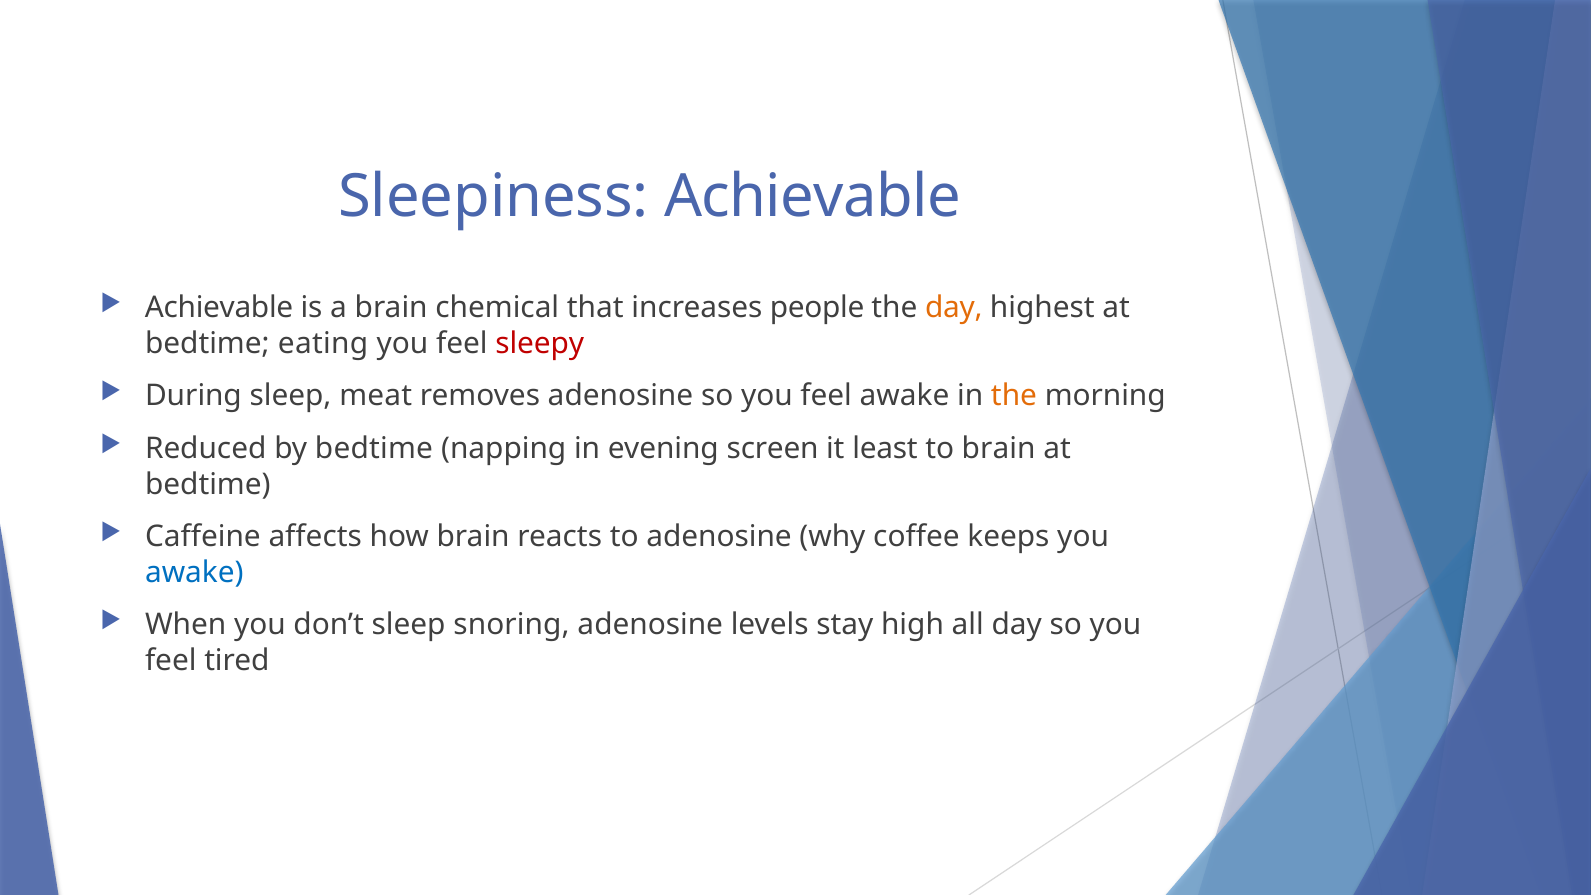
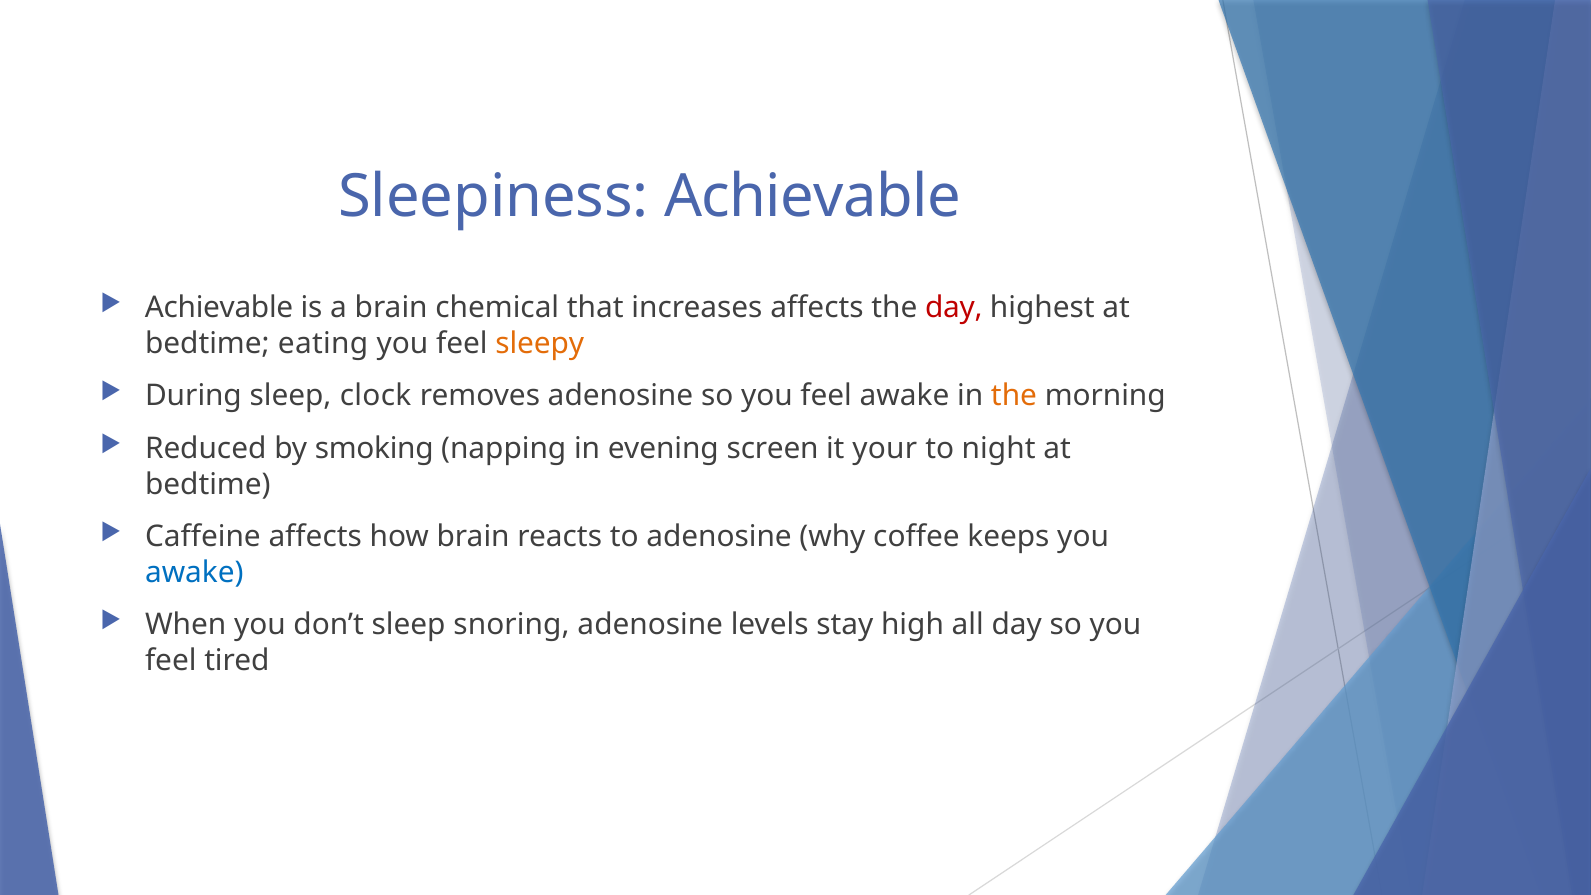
increases people: people -> affects (817, 308)
day colour: orange -> red (954, 308)
sleepy colour: red -> orange (540, 344)
meat: meat -> clock (376, 396)
by bedtime: bedtime -> smoking (374, 448)
least: least -> your (885, 448)
to brain: brain -> night (999, 448)
